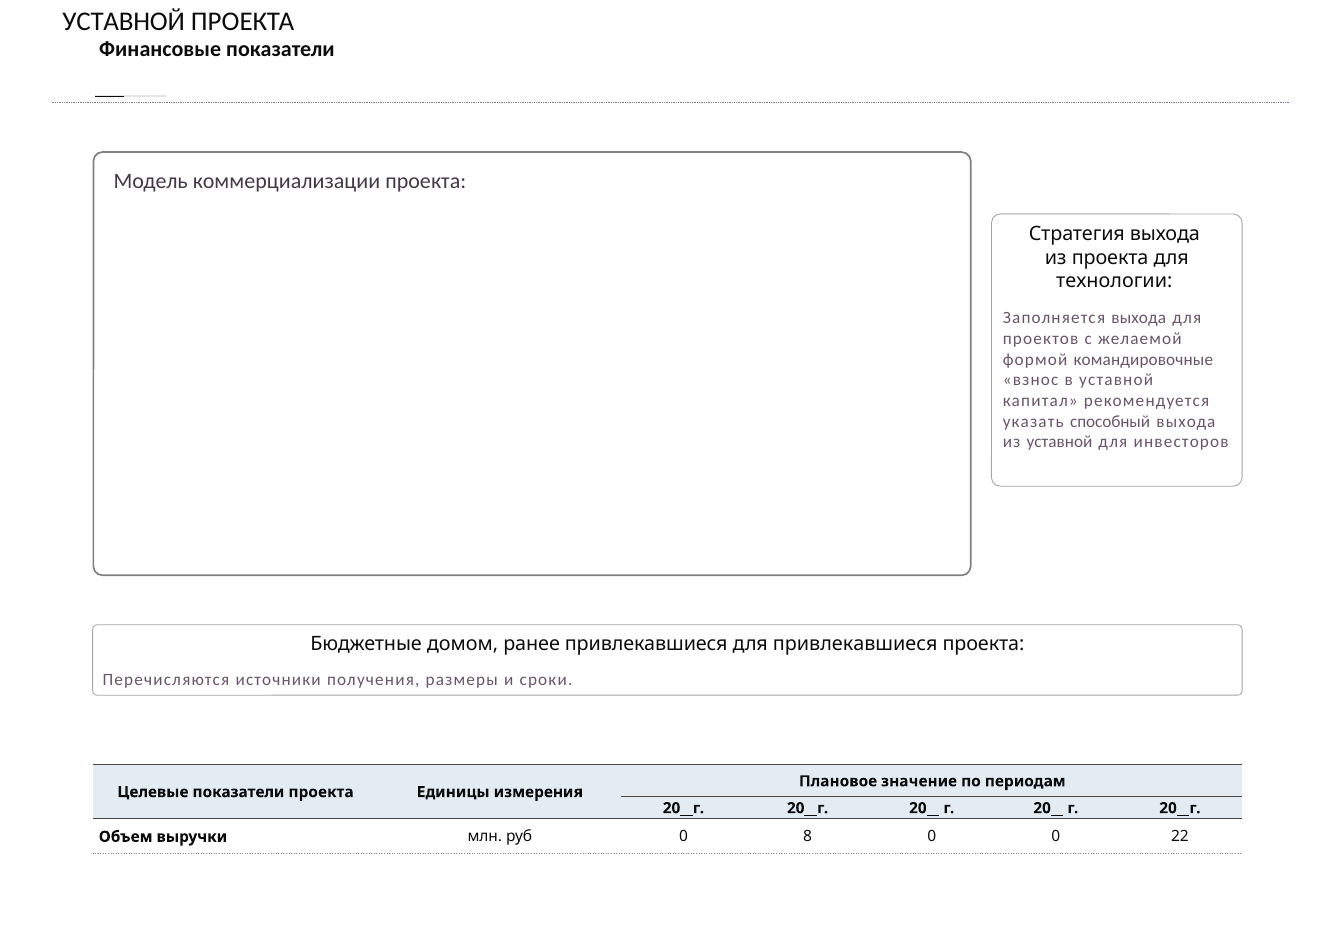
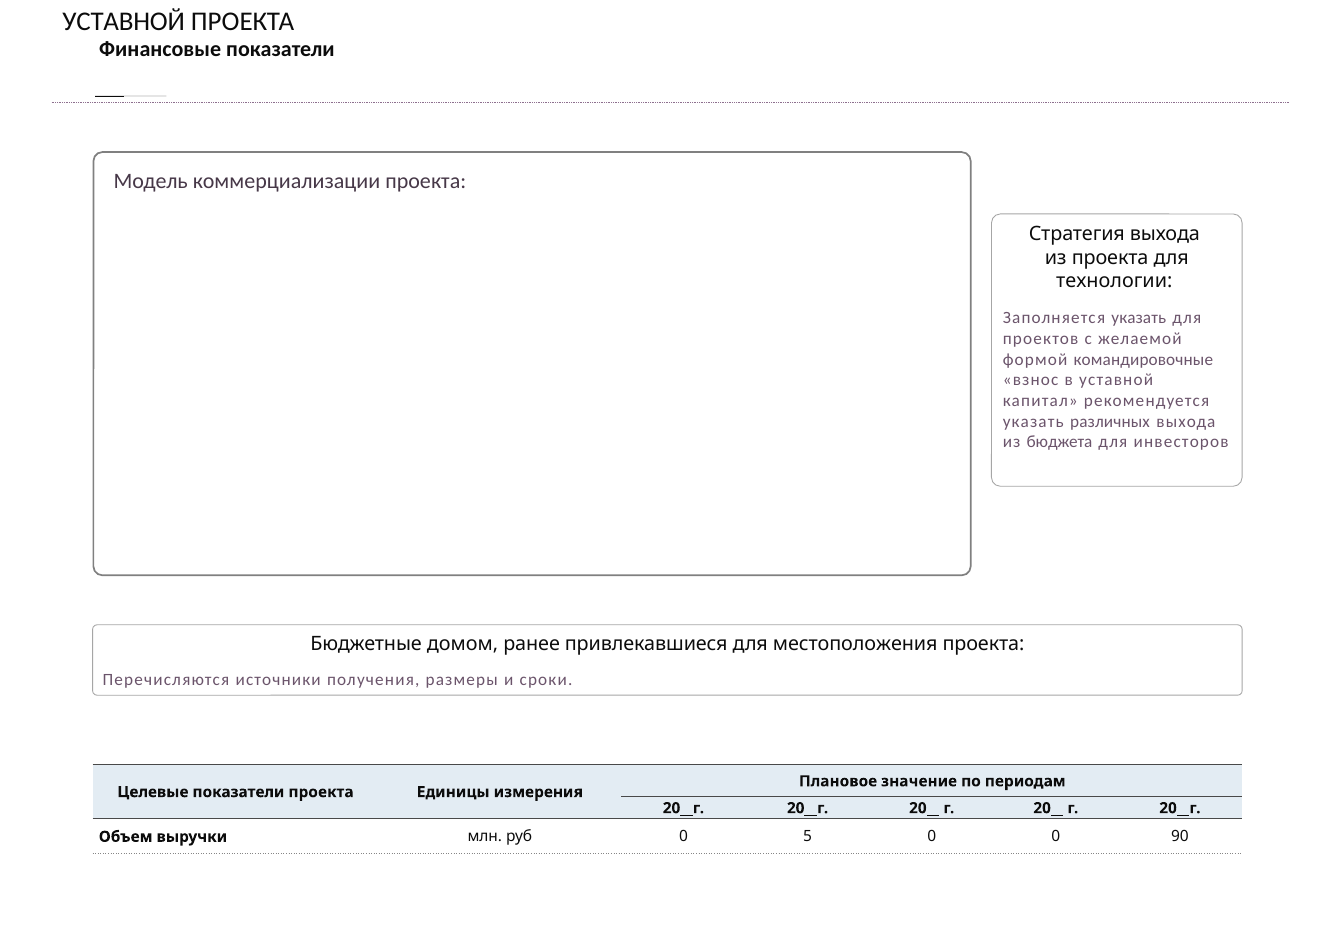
Заполняется выхода: выхода -> указать (1139, 318)
способный: способный -> различных (1110, 422)
из уставной: уставной -> бюджета (1060, 442)
для привлекавшиеся: привлекавшиеся -> местоположения (855, 644)
8: 8 -> 5 (808, 837)
22: 22 -> 90 (1180, 837)
